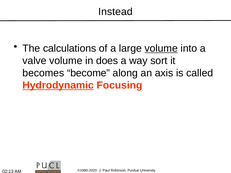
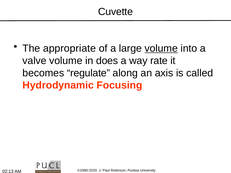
Instead: Instead -> Cuvette (116, 12)
calculations: calculations -> appropriate (70, 48)
sort: sort -> rate (159, 61)
become: become -> regulate (88, 73)
Hydrodynamic underline: present -> none (58, 85)
